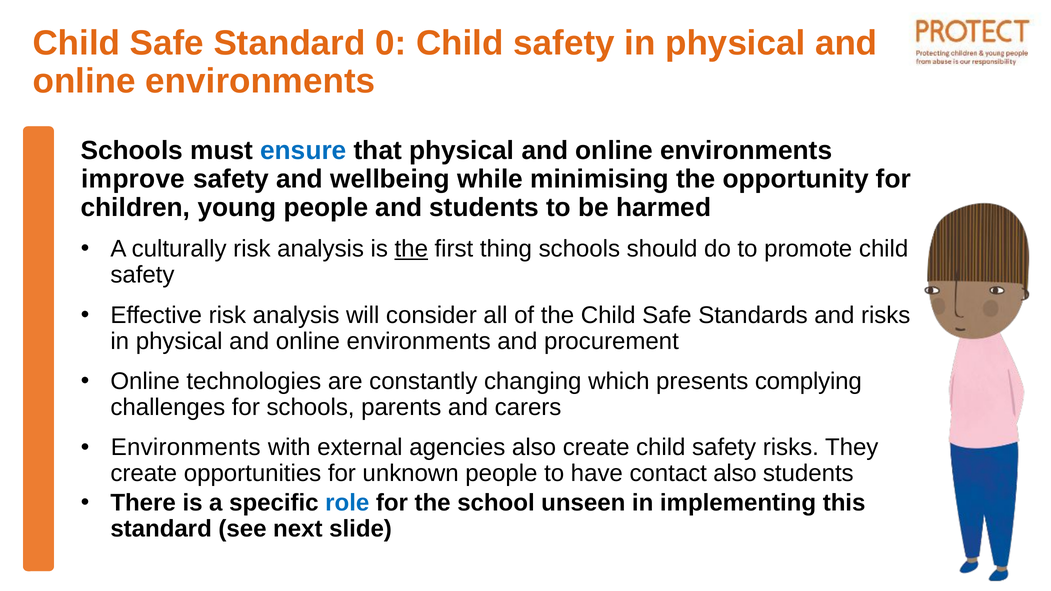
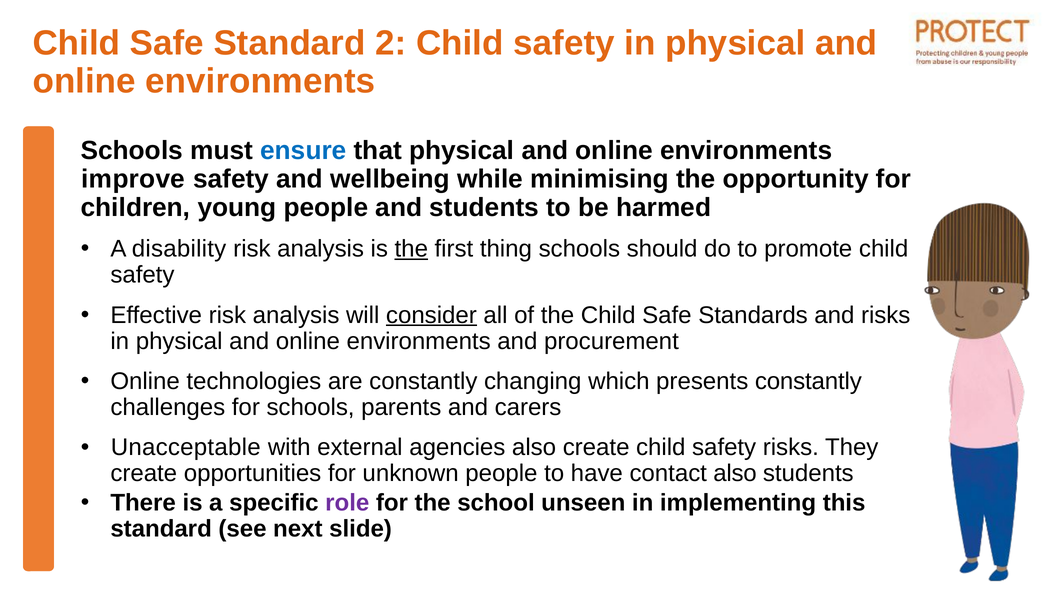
0: 0 -> 2 (391, 43)
culturally: culturally -> disability (179, 249)
consider underline: none -> present (431, 315)
presents complying: complying -> constantly (808, 381)
Environments: Environments -> Unacceptable (186, 448)
role colour: blue -> purple (347, 503)
